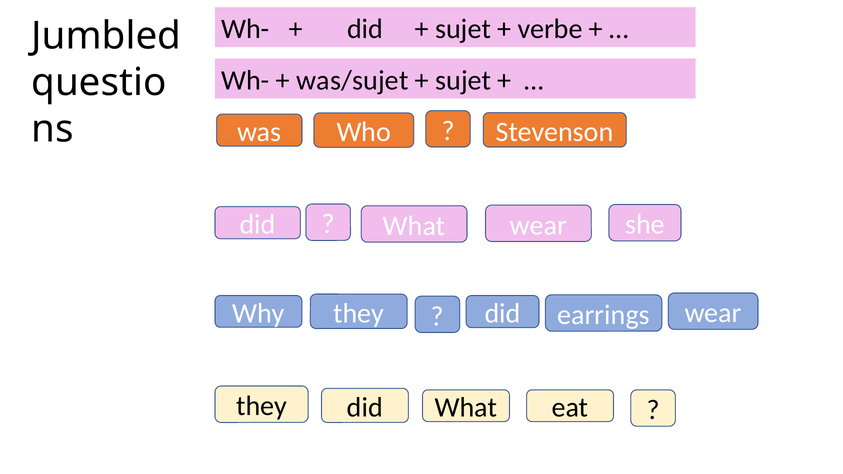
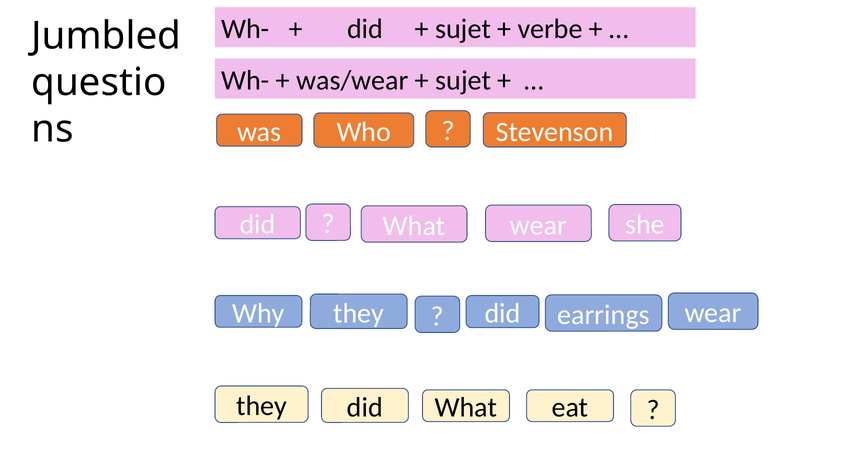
was/sujet: was/sujet -> was/wear (352, 80)
